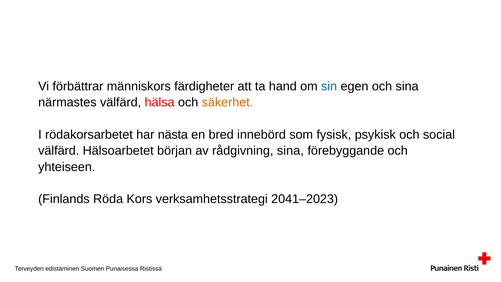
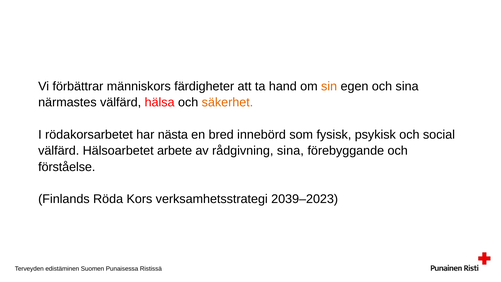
sin colour: blue -> orange (329, 86)
början: början -> arbete (175, 151)
yhteiseen: yhteiseen -> förståelse (67, 167)
2041–2023: 2041–2023 -> 2039–2023 (305, 199)
